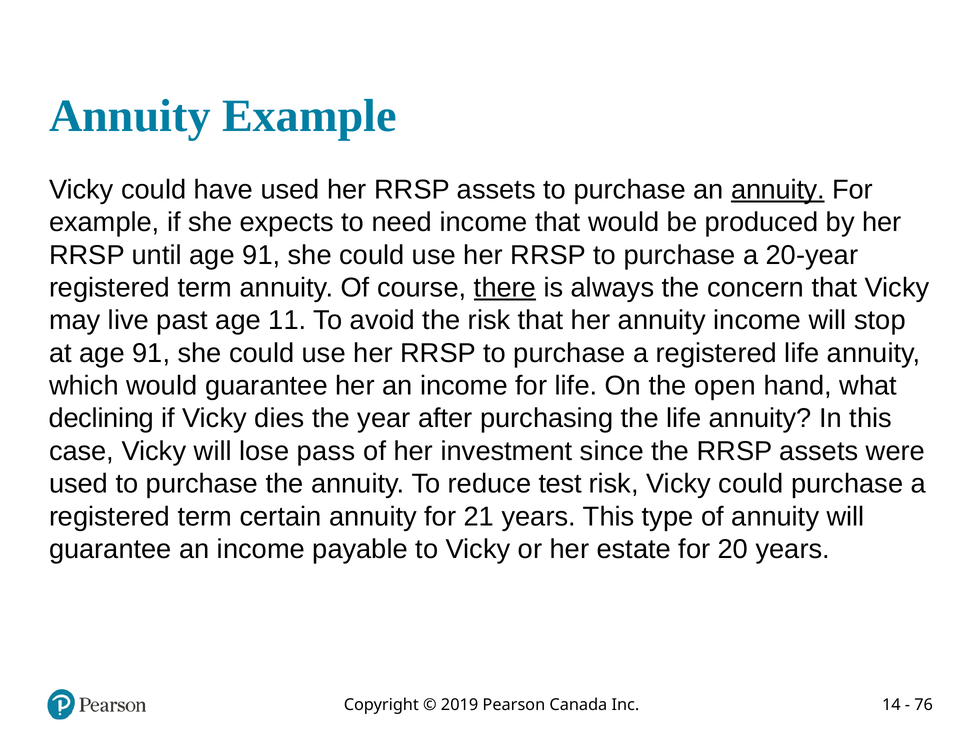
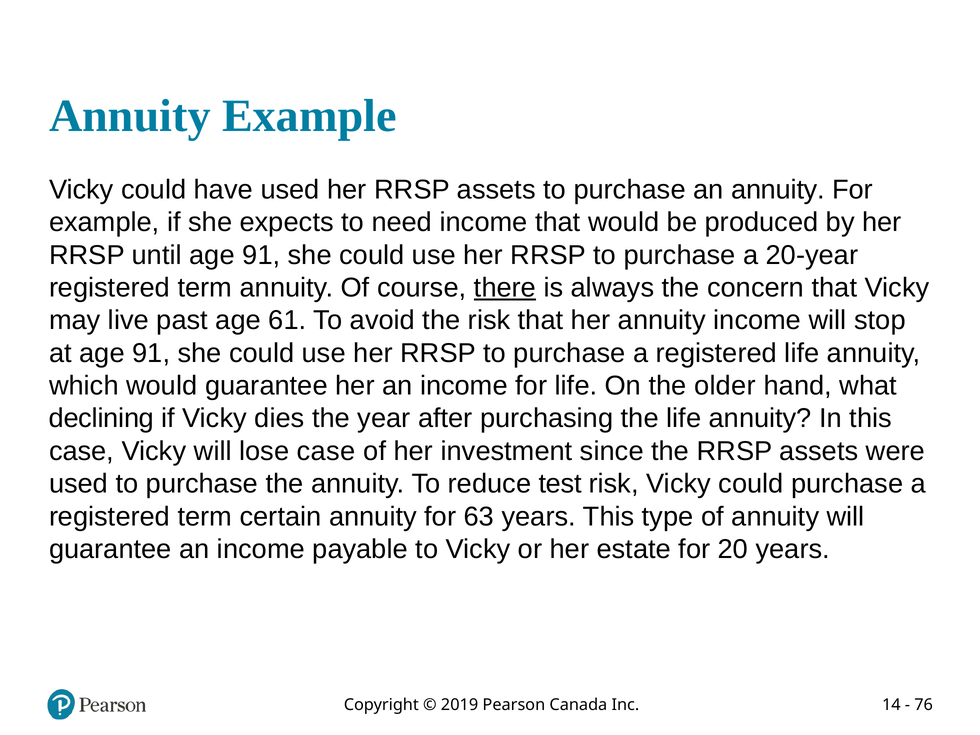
annuity underline: present -> none (778, 190)
11: 11 -> 61 (287, 320)
open: open -> older (725, 386)
lose pass: pass -> case (326, 451)
21: 21 -> 63 (479, 517)
